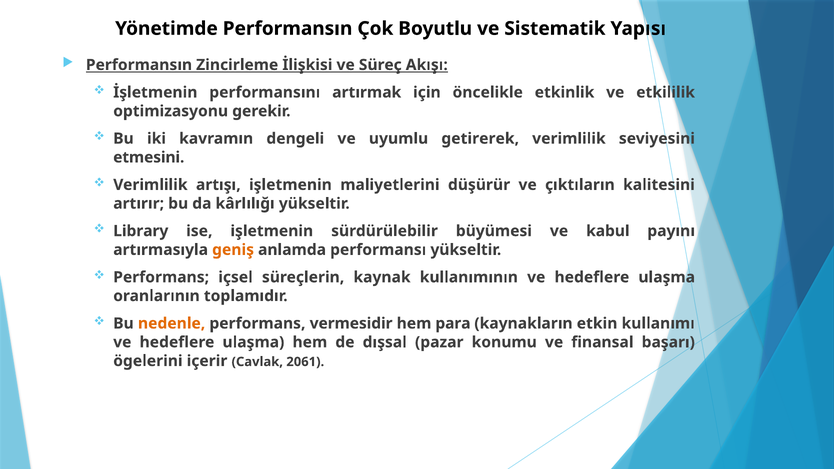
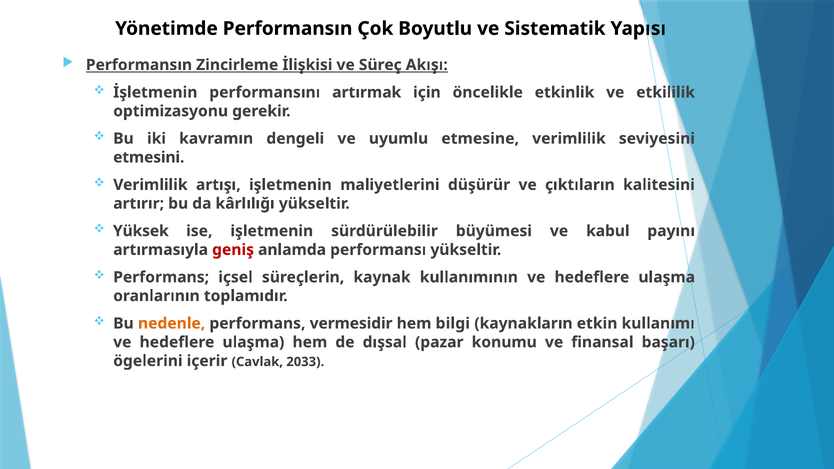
getirerek: getirerek -> etmesine (480, 139)
Library: Library -> Yüksek (141, 231)
geniş colour: orange -> red (233, 250)
para: para -> bilgi (453, 323)
2061: 2061 -> 2033 (305, 362)
